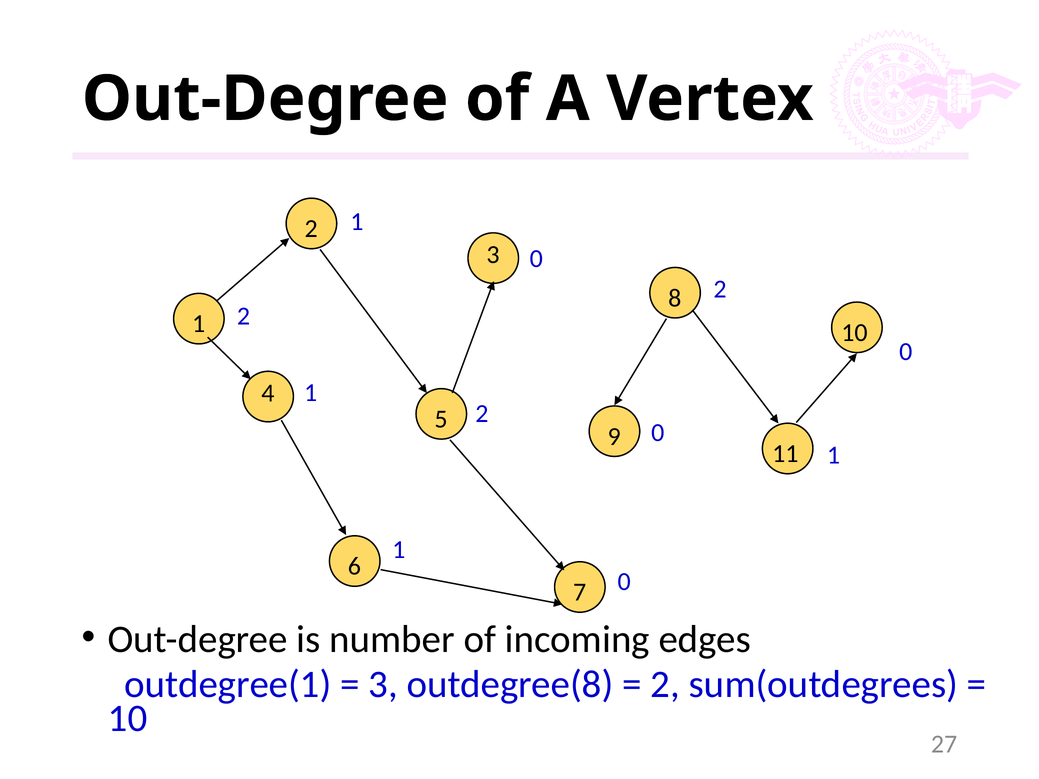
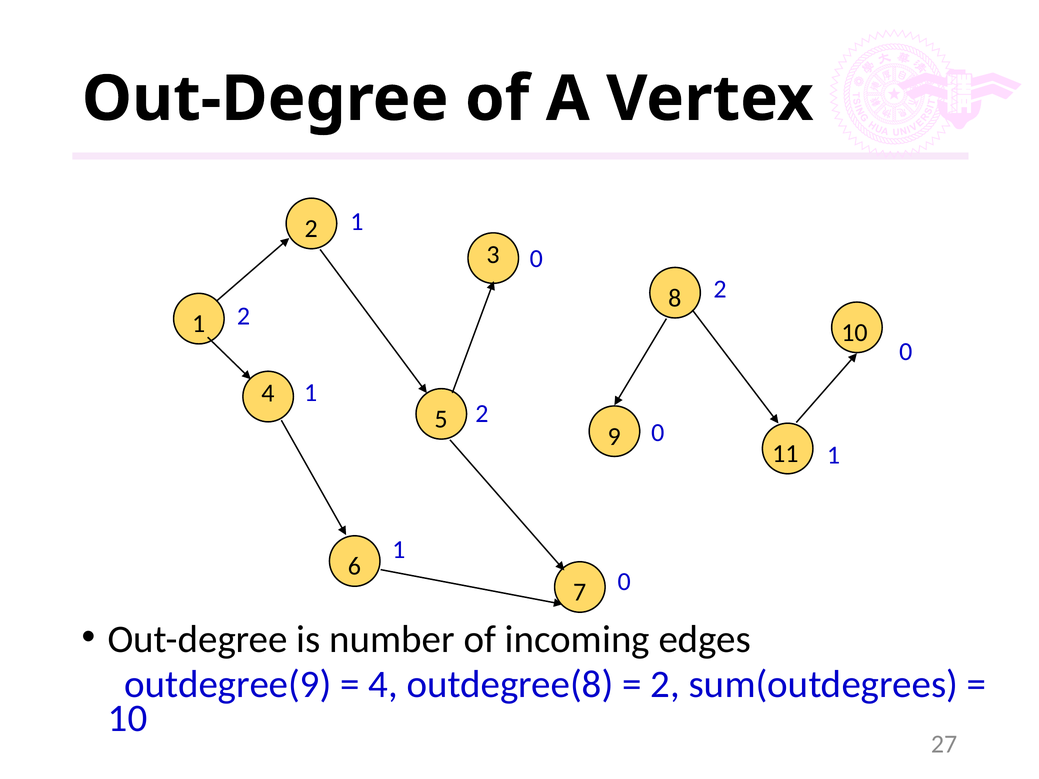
outdegree(1: outdegree(1 -> outdegree(9 (228, 685)
3: 3 -> 4 (383, 685)
